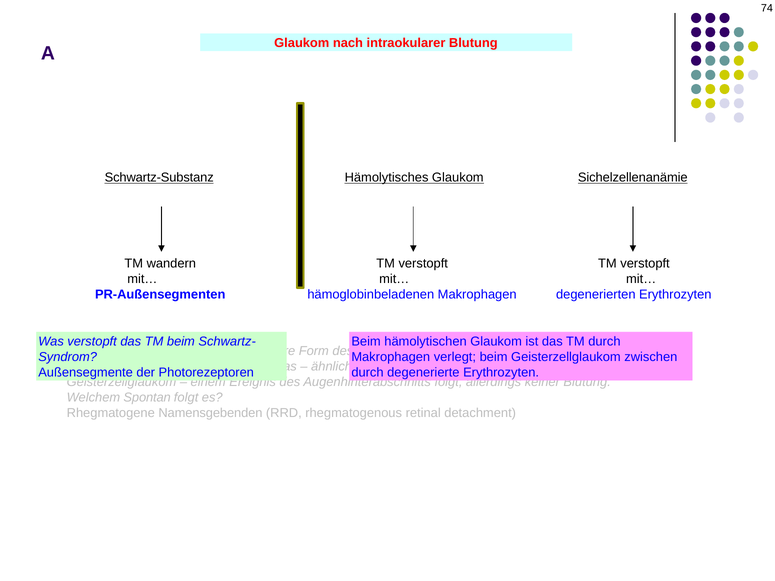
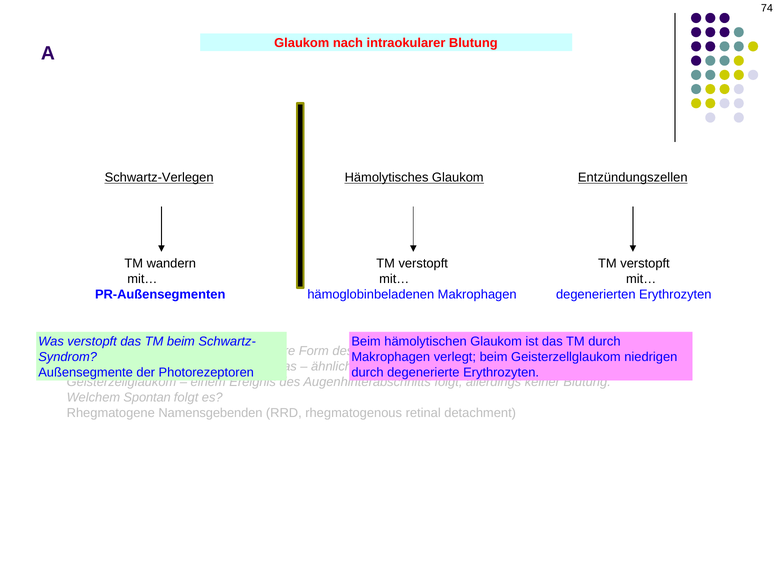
Schwartz-Substanz: Schwartz-Substanz -> Schwartz-Verlegen (159, 178)
Sichelzellenanämie: Sichelzellenanämie -> Entzündungszellen (633, 178)
zwischen: zwischen -> niedrigen (651, 357)
